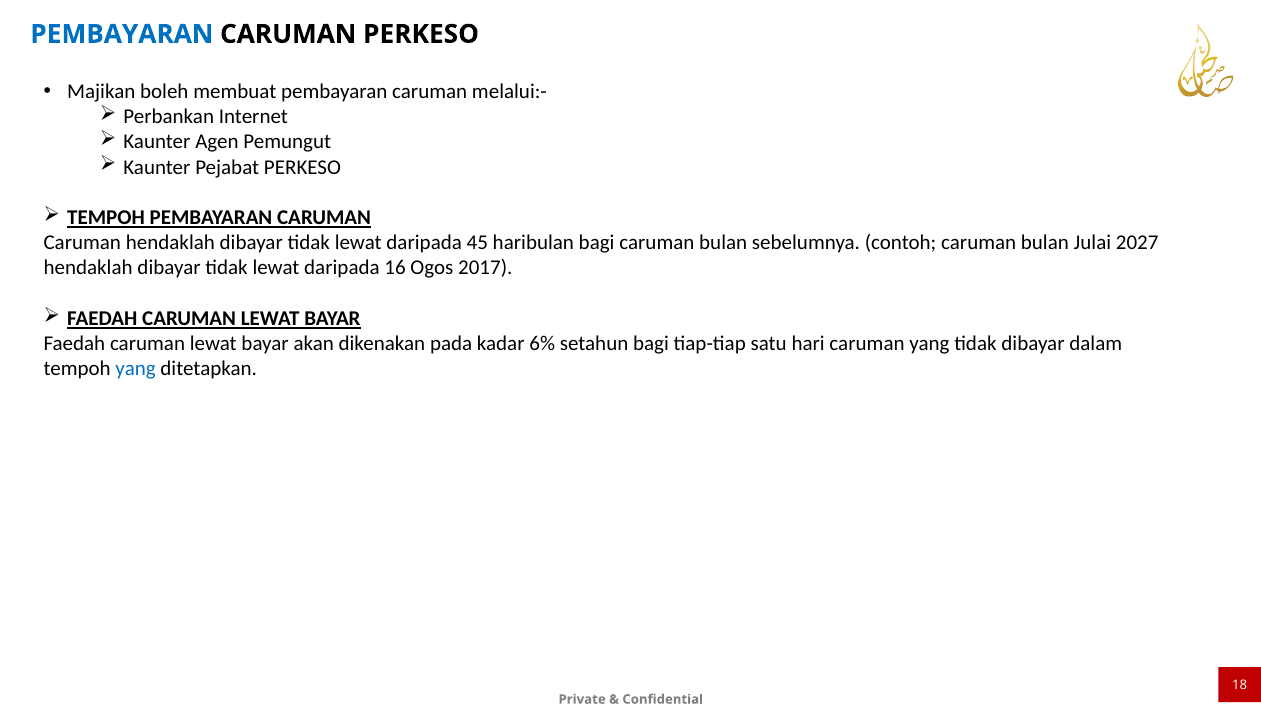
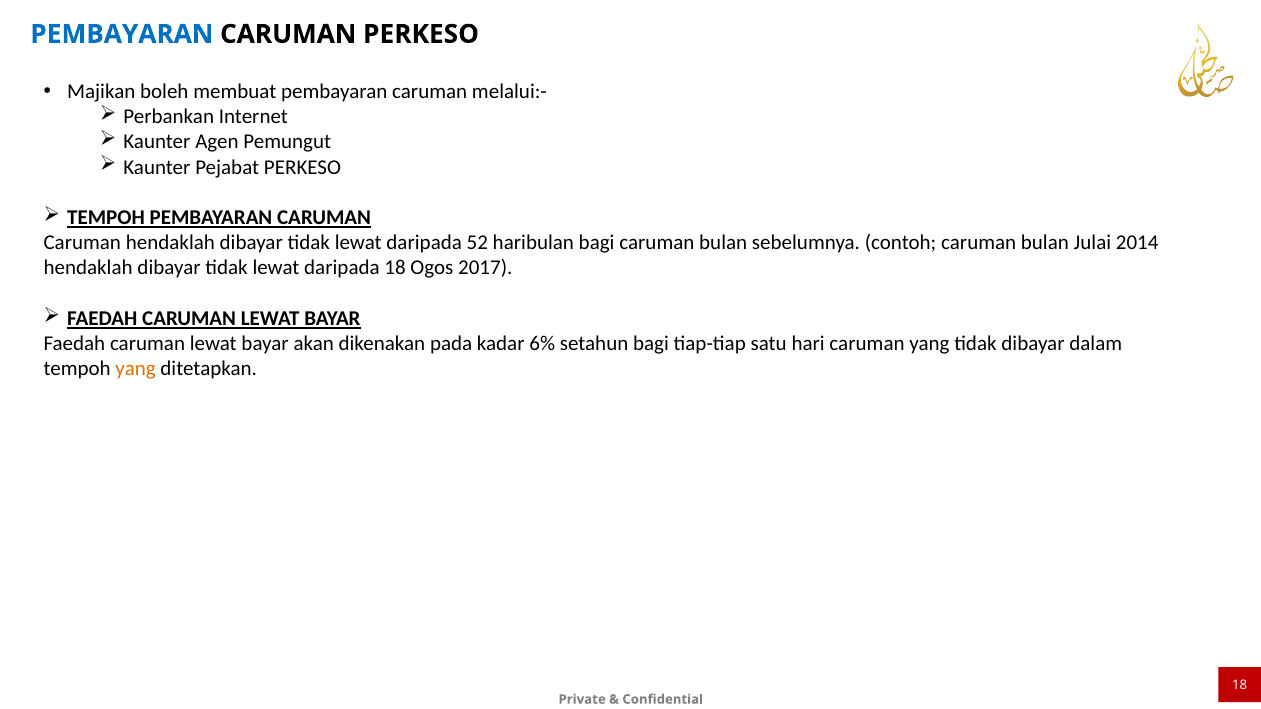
45: 45 -> 52 (477, 243)
2027: 2027 -> 2014 (1137, 243)
daripada 16: 16 -> 18 (395, 268)
yang colour: blue -> orange (136, 369)
